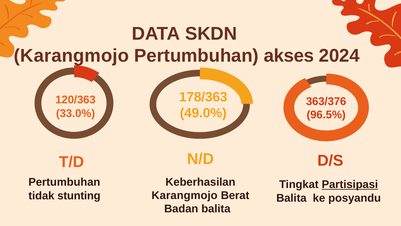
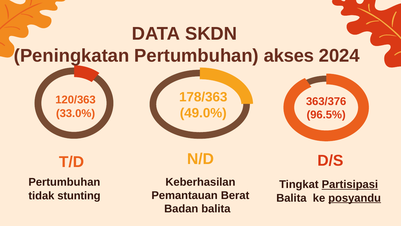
Karangmojo: Karangmojo -> Peningkatan (72, 56)
Karangmojo: Karangmojo -> Pemantauan (185, 195)
posyandu underline: none -> present (355, 198)
